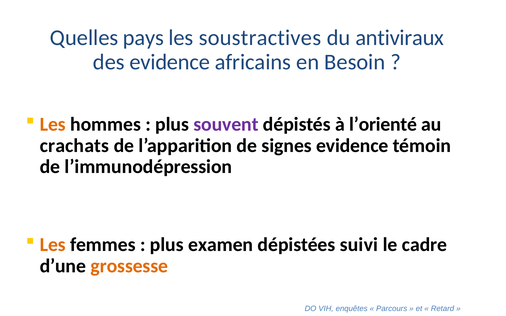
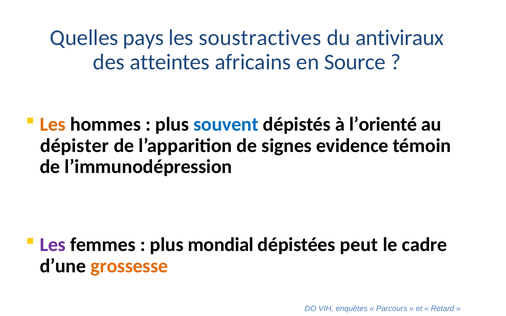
des evidence: evidence -> atteintes (170, 62)
Besoin: Besoin -> Source (355, 62)
souvent colour: purple -> blue (226, 124)
crachats: crachats -> dépister (74, 146)
Les colour: orange -> purple (53, 245)
examen: examen -> mondial (221, 245)
suivi: suivi -> peut (359, 245)
